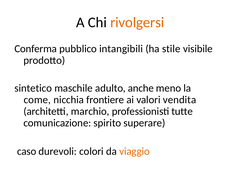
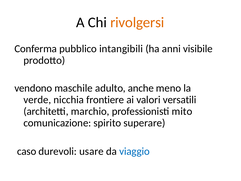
stile: stile -> anni (171, 49)
sintetico: sintetico -> vendono (33, 88)
come: come -> verde (37, 100)
vendita: vendita -> versatili (180, 100)
tutte: tutte -> mito (182, 111)
colori: colori -> usare (91, 151)
viaggio colour: orange -> blue (134, 151)
